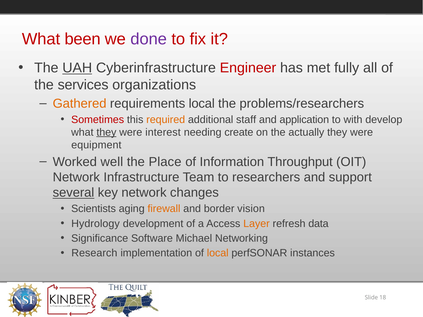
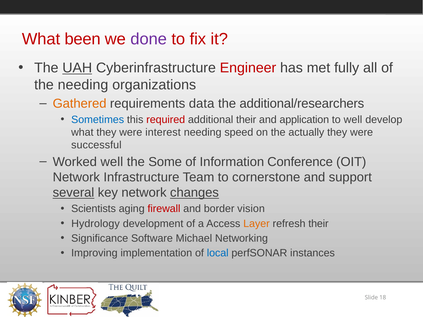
the services: services -> needing (83, 85)
requirements local: local -> data (202, 104)
problems/researchers: problems/researchers -> additional/researchers (302, 104)
Sometimes colour: red -> blue (98, 120)
required colour: orange -> red (166, 120)
additional staff: staff -> their (246, 120)
to with: with -> well (353, 120)
they underline: present -> none (106, 132)
create: create -> speed (239, 132)
equipment: equipment -> successful (96, 145)
Place: Place -> Some (165, 162)
Throughput: Throughput -> Conference (300, 162)
researchers: researchers -> cornerstone (266, 177)
changes underline: none -> present (194, 193)
firewall colour: orange -> red (164, 209)
refresh data: data -> their (318, 224)
Research: Research -> Improving (94, 253)
local colour: orange -> blue (218, 253)
